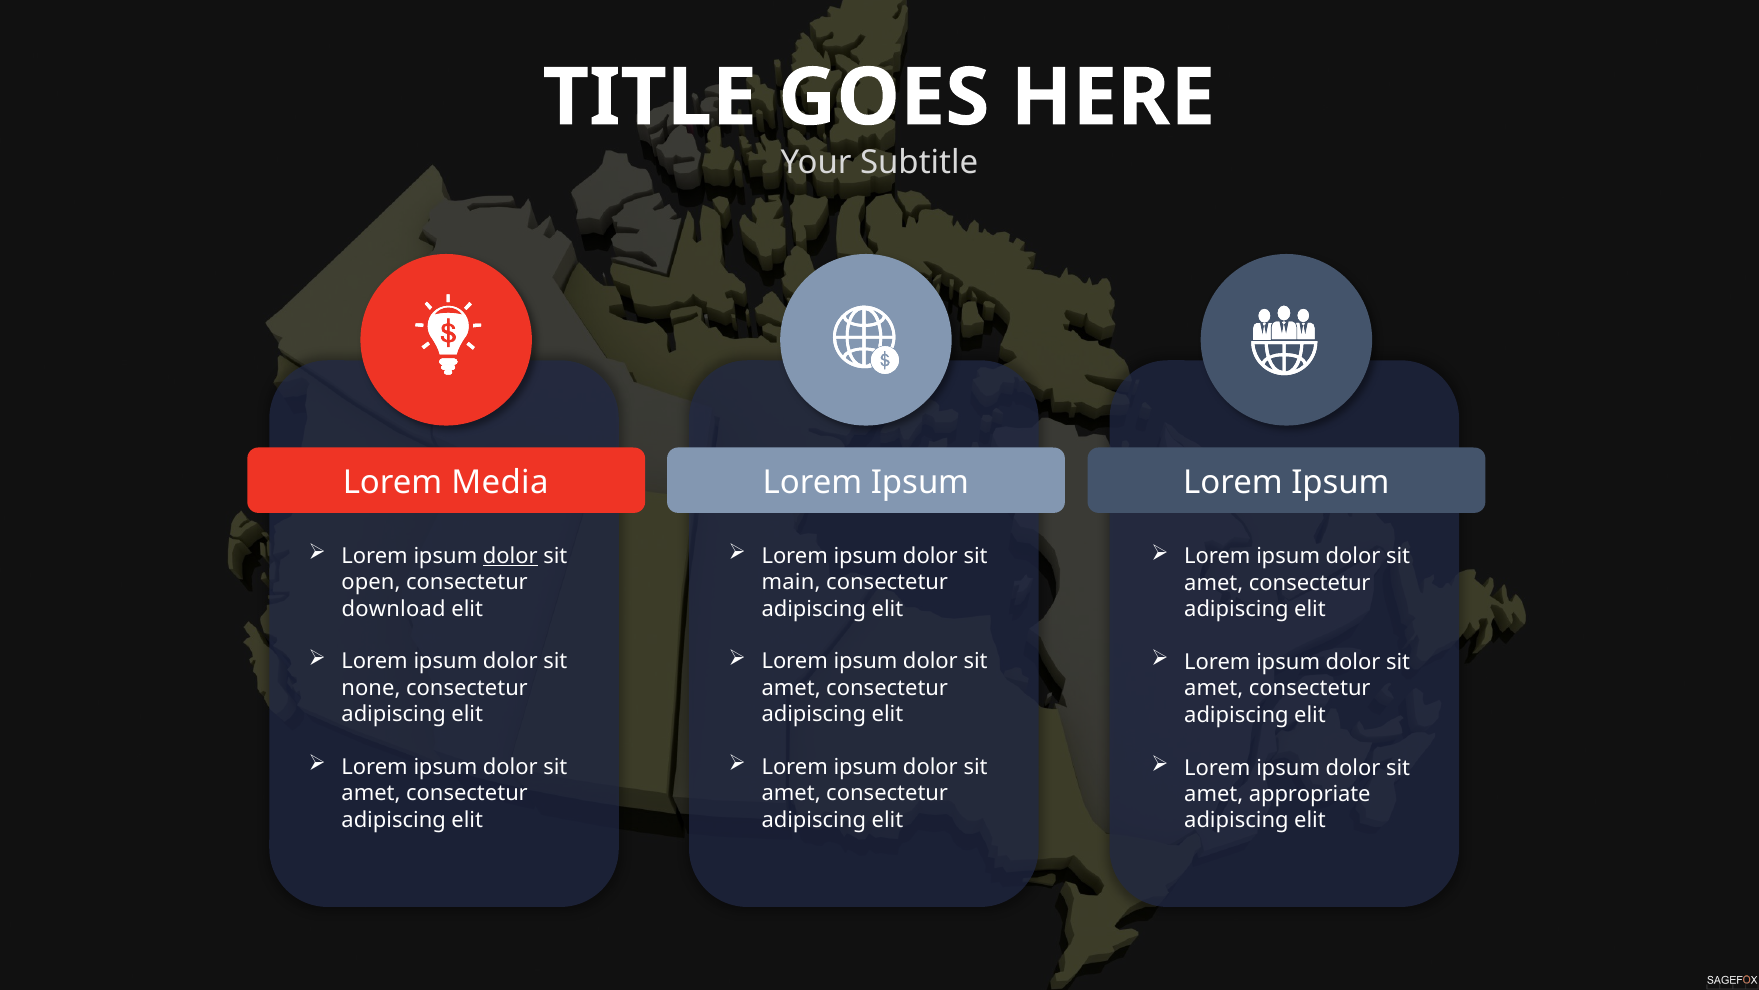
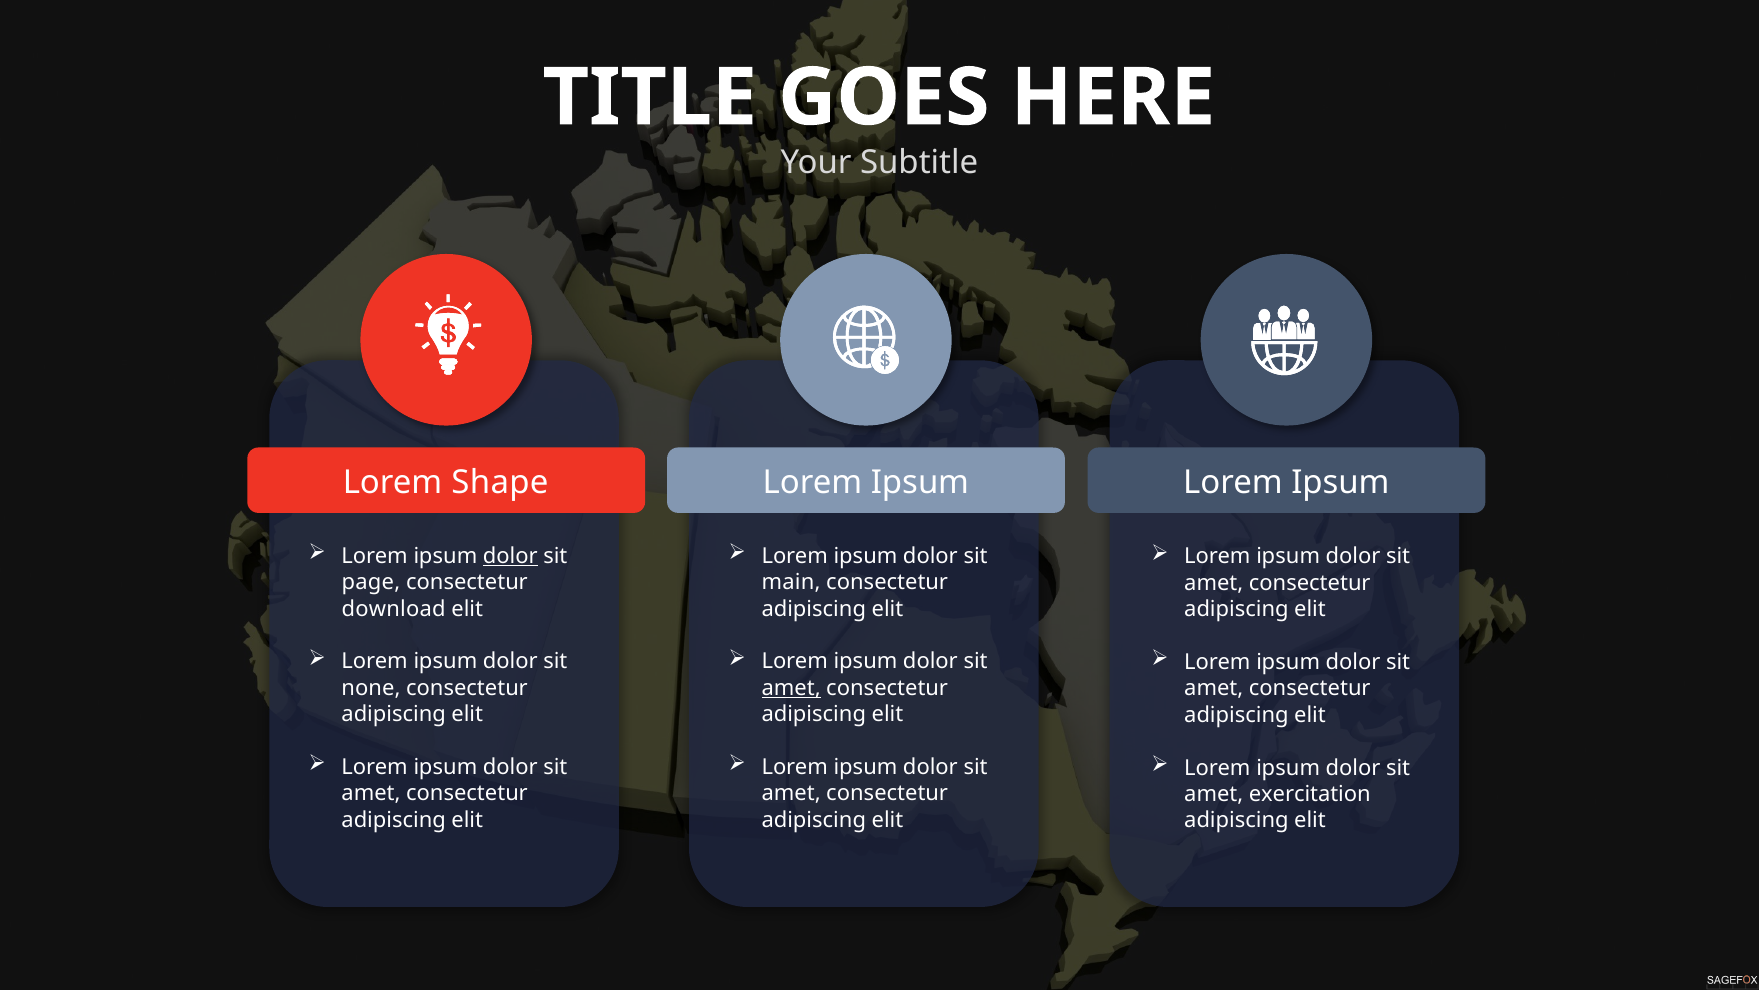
Media: Media -> Shape (500, 482)
open: open -> page (371, 582)
amet underline: none -> present (791, 688)
appropriate: appropriate -> exercitation (1310, 794)
